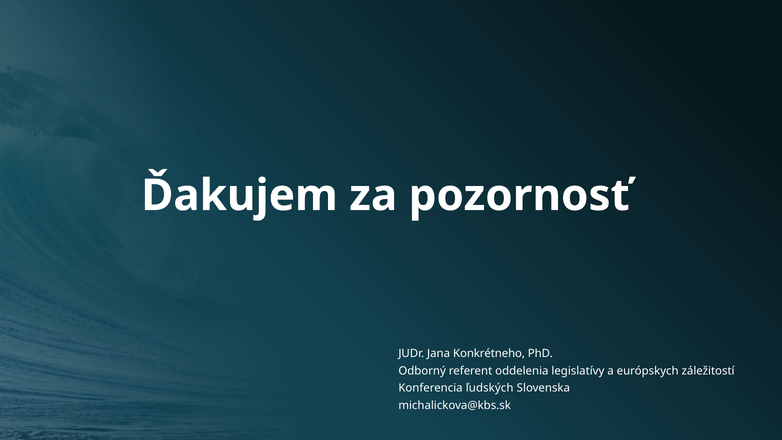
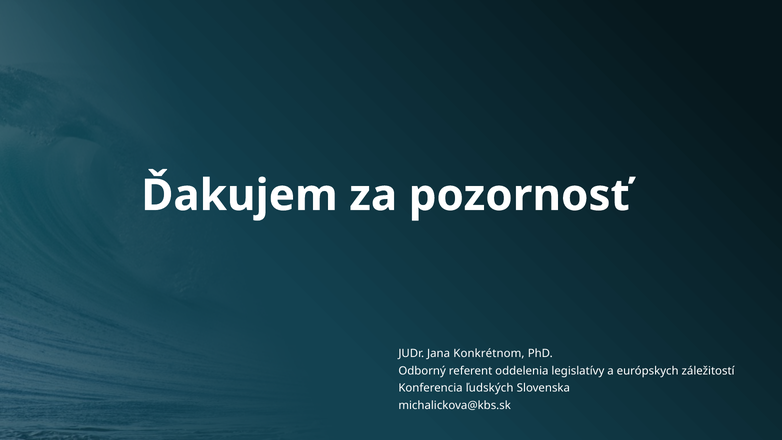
Konkrétneho: Konkrétneho -> Konkrétnom (489, 354)
